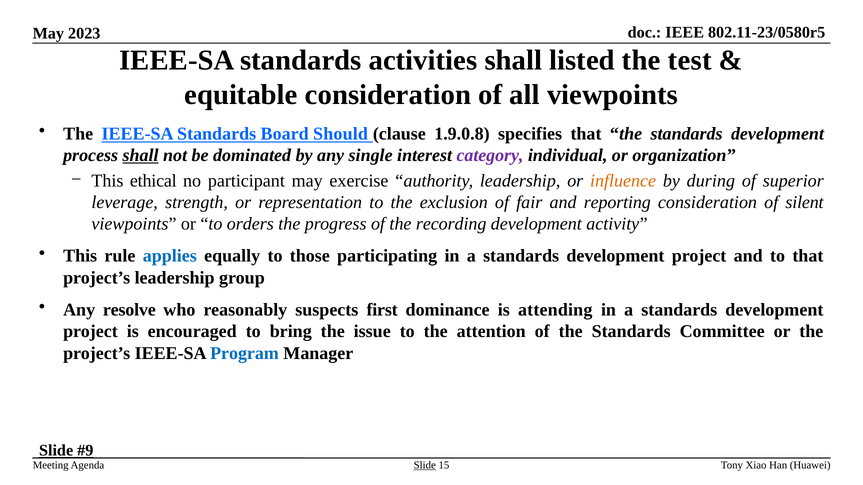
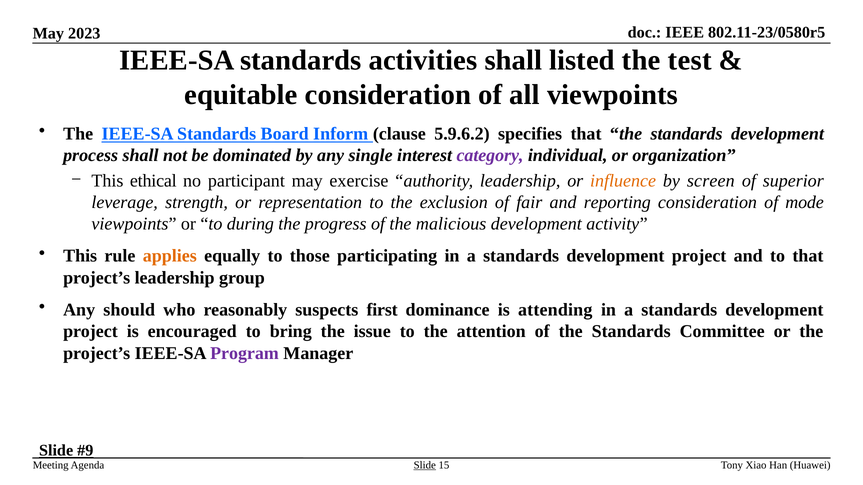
Should: Should -> Inform (341, 134)
1.9.0.8: 1.9.0.8 -> 5.9.6.2 (462, 134)
shall underline: present -> none (141, 156)
during: during -> screen (711, 181)
silent: silent -> mode (805, 202)
orders: orders -> during (250, 224)
recording: recording -> malicious (451, 224)
applies colour: blue -> orange (170, 256)
resolve: resolve -> should (129, 310)
Program colour: blue -> purple (245, 353)
